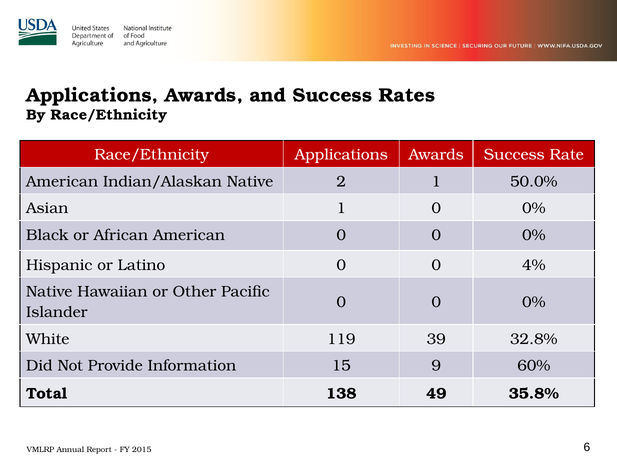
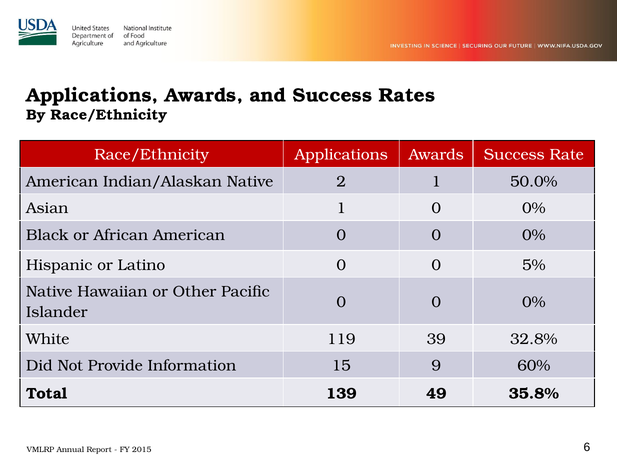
4%: 4% -> 5% (534, 265)
138: 138 -> 139 (341, 394)
